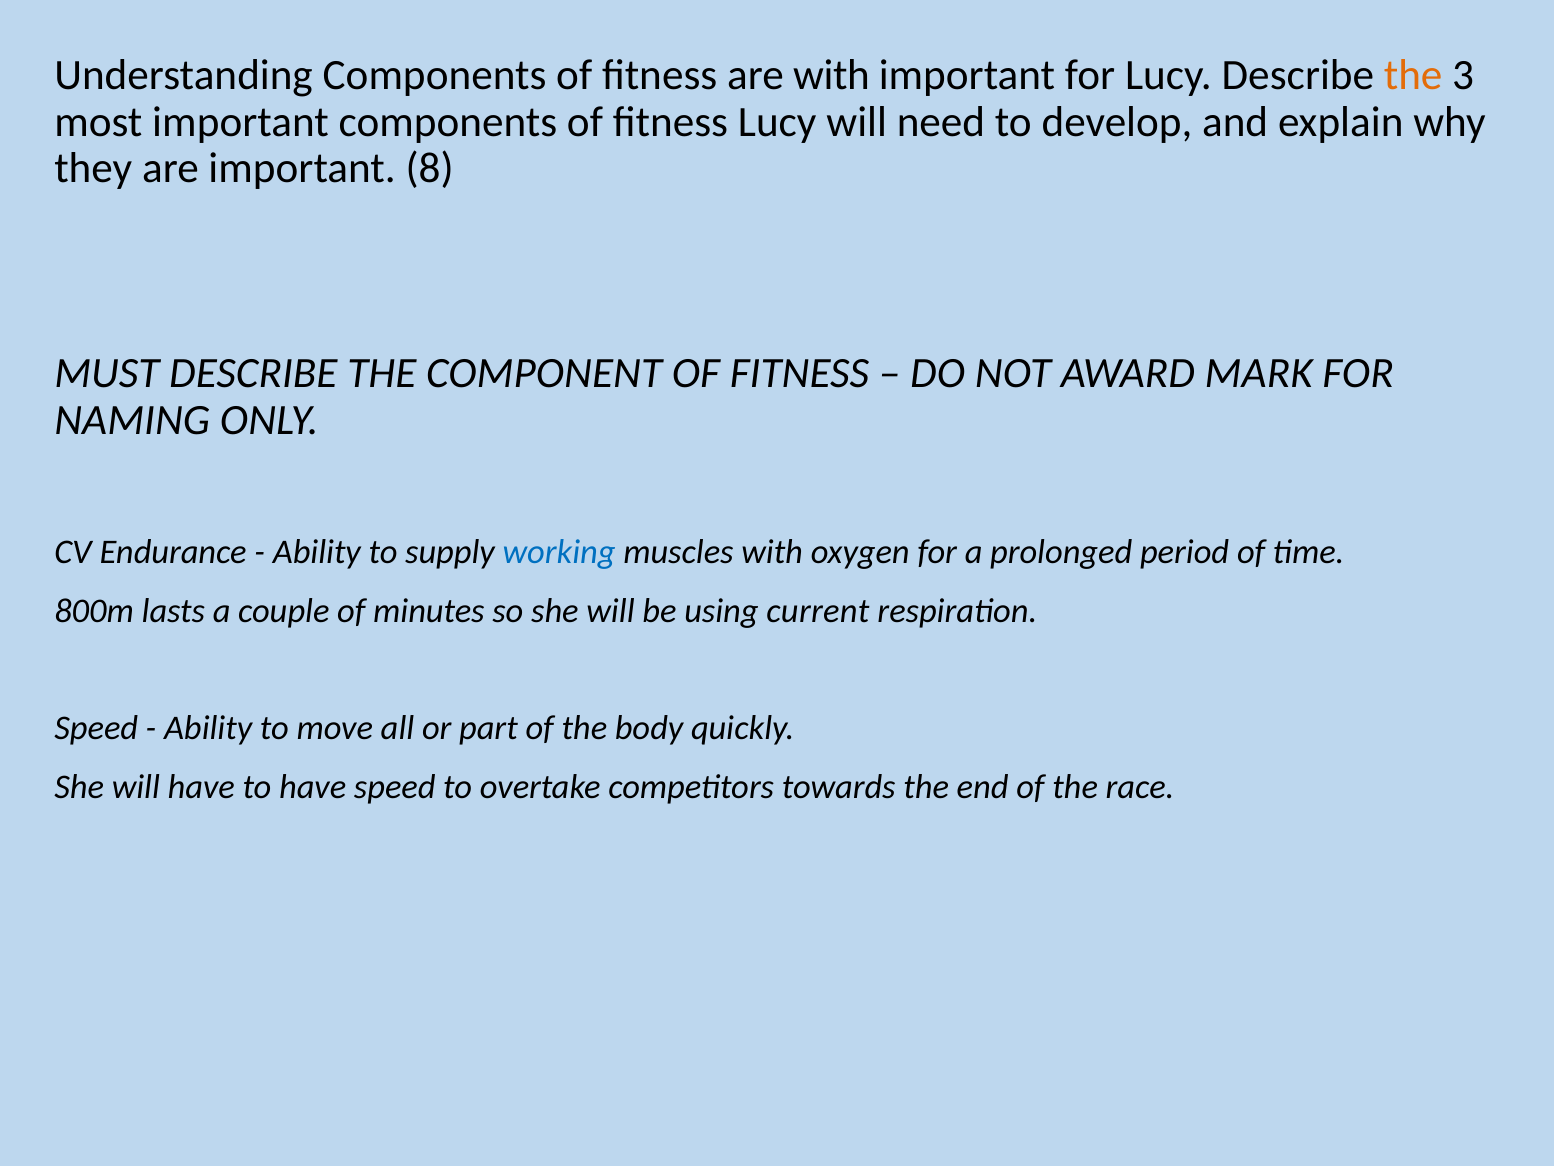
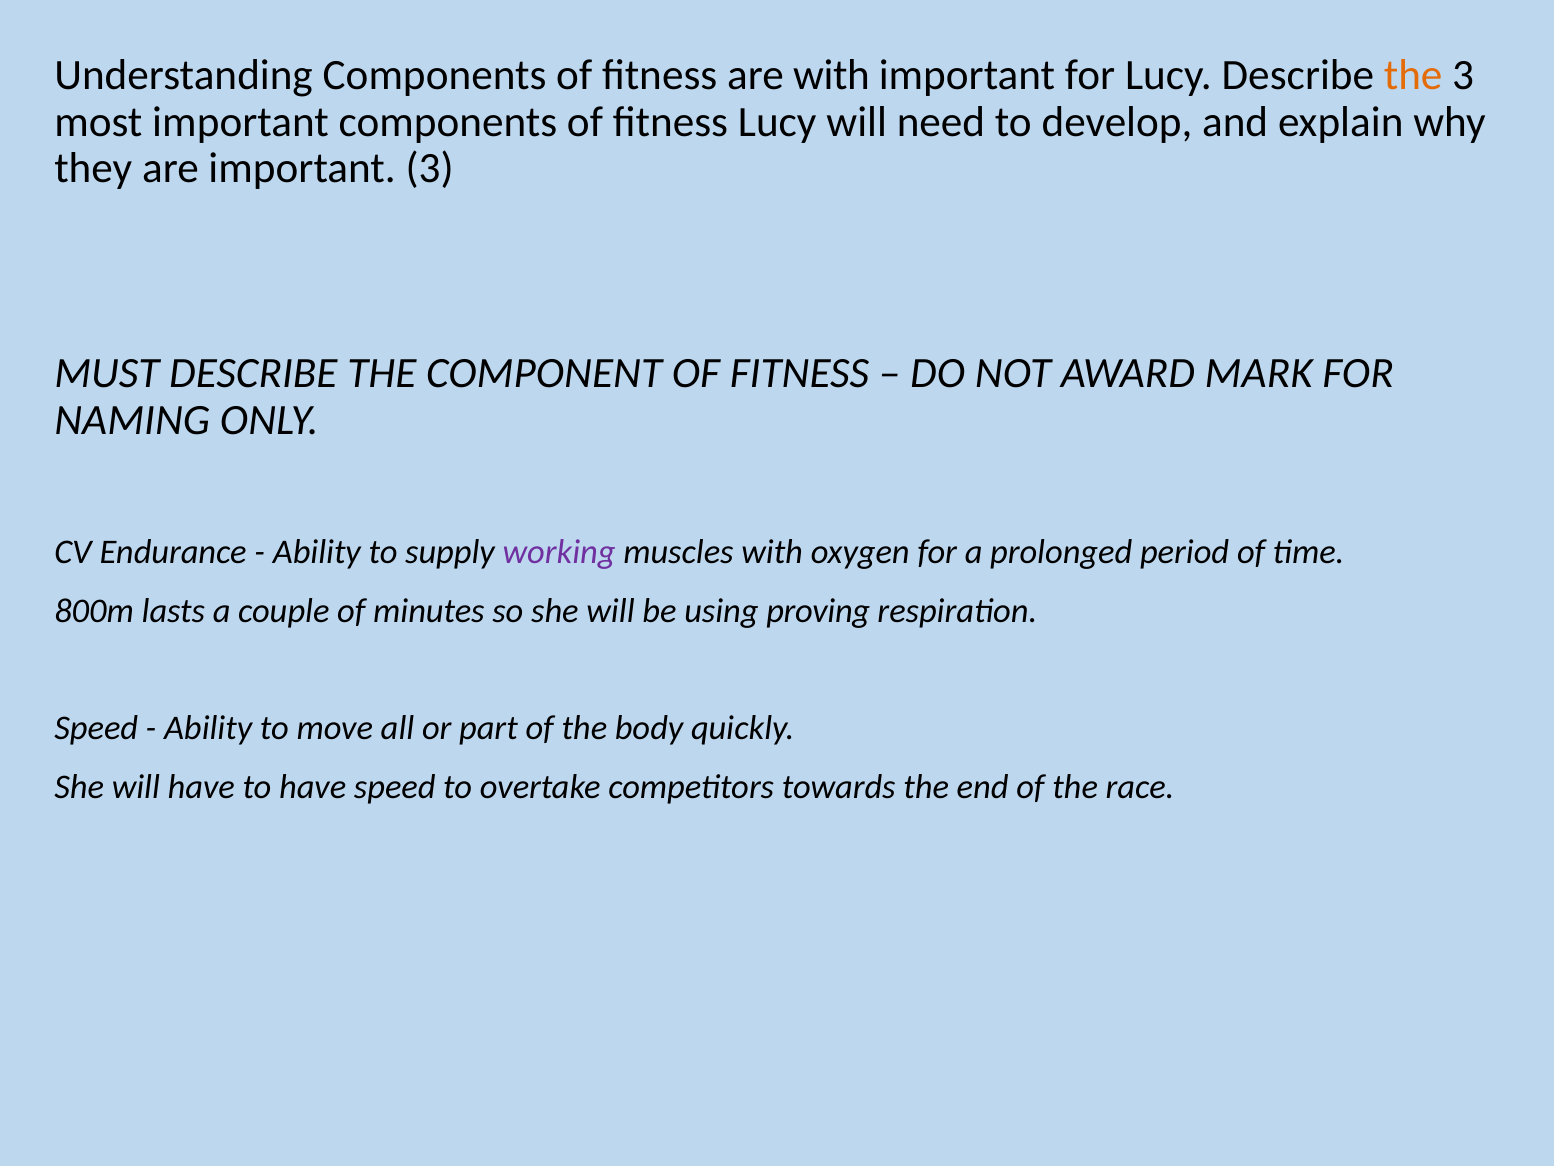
important 8: 8 -> 3 (430, 168)
working colour: blue -> purple (559, 552)
current: current -> proving (818, 611)
